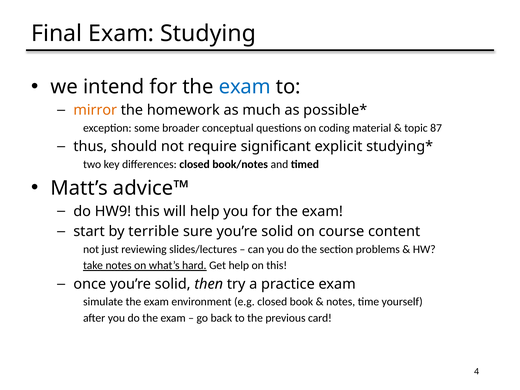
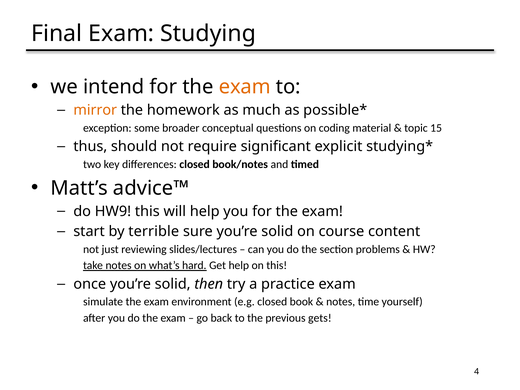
exam colour: blue -> orange (245, 87)
87: 87 -> 15 (436, 128)
card: card -> gets (320, 318)
